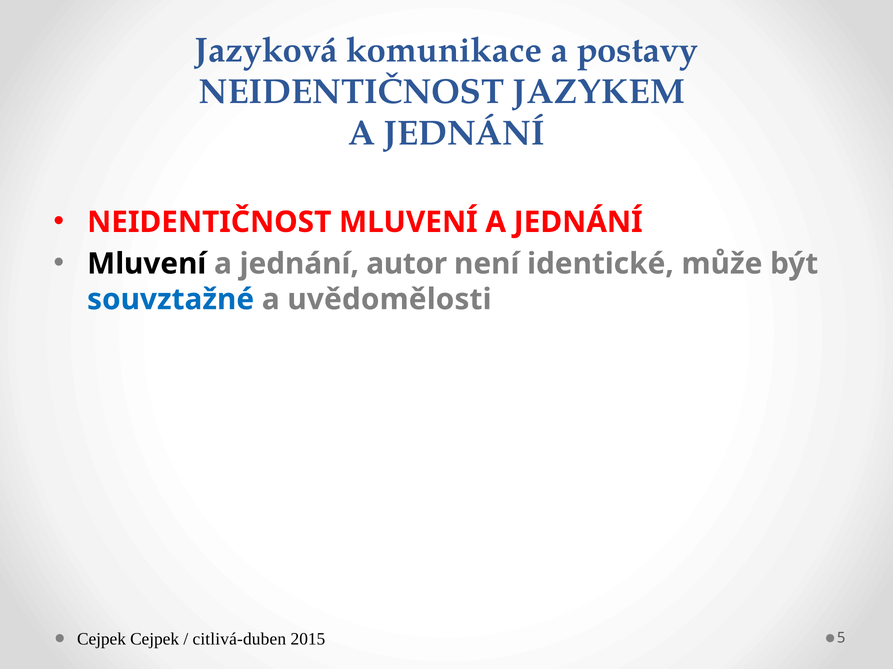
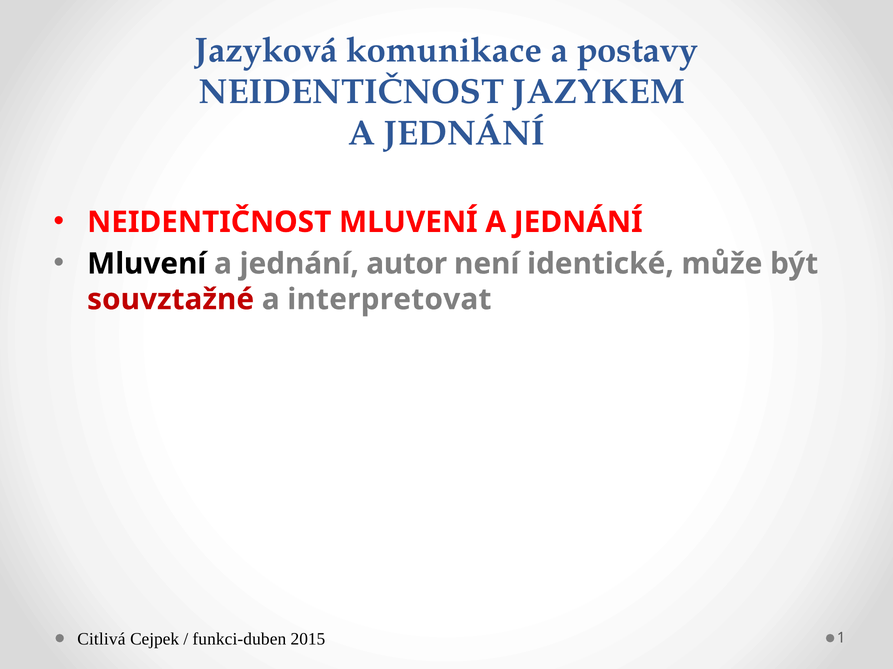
souvztažné colour: blue -> red (171, 300)
uvědomělosti: uvědomělosti -> interpretovat (389, 300)
Cejpek: Cejpek -> Citlivá (101, 640)
citlivá-duben: citlivá-duben -> funkci-duben (239, 640)
5: 5 -> 1 (841, 638)
